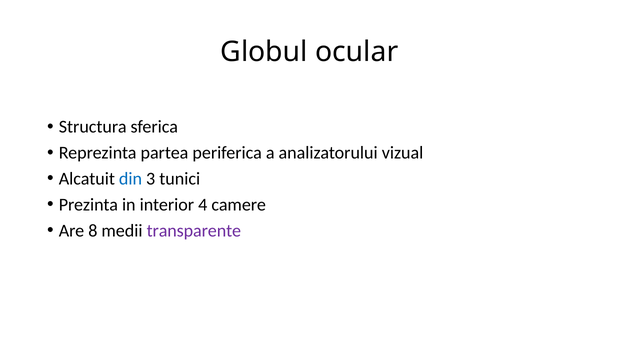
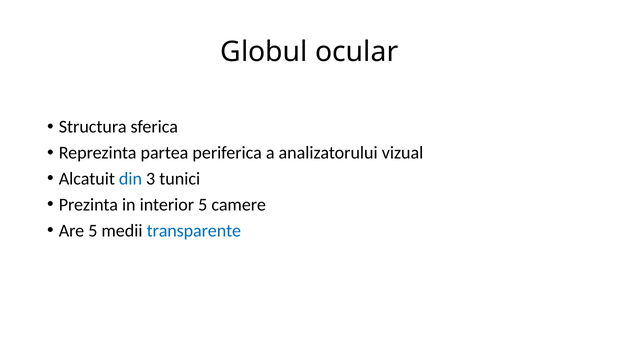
interior 4: 4 -> 5 (203, 205)
Are 8: 8 -> 5 (93, 231)
transparente colour: purple -> blue (194, 231)
